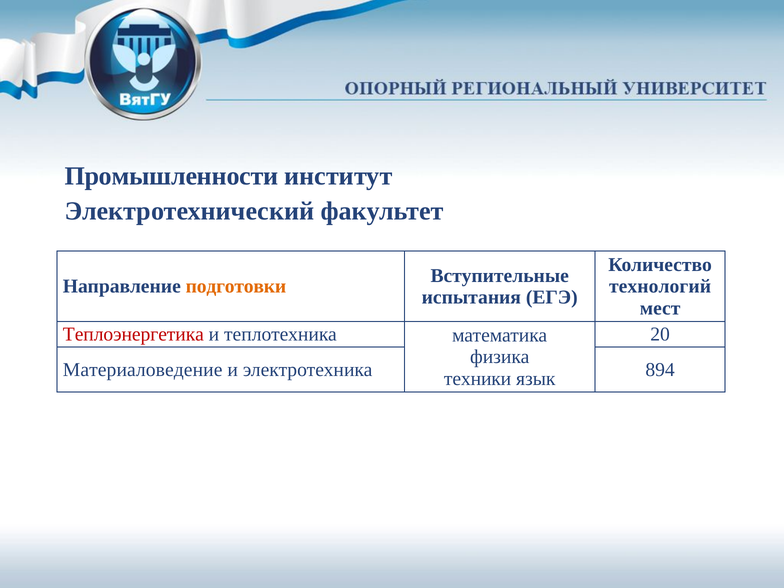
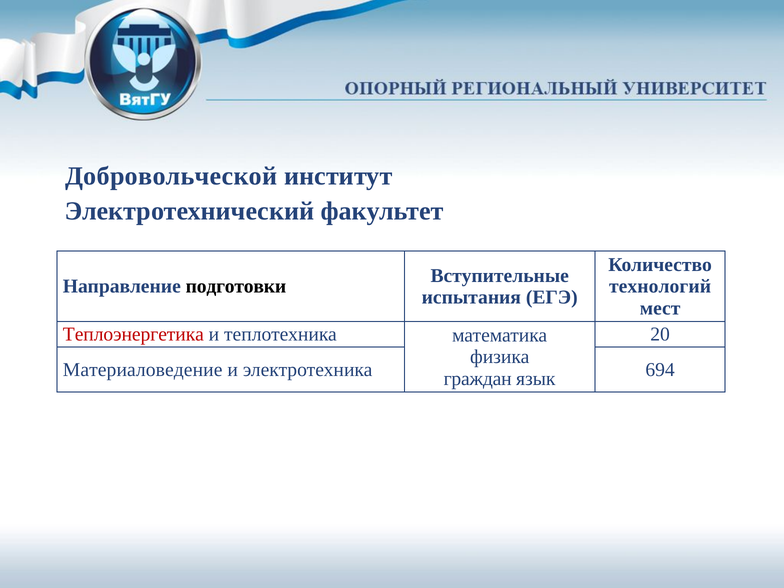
Промышленности: Промышленности -> Добровольческой (171, 176)
подготовки colour: orange -> black (236, 286)
894: 894 -> 694 (660, 370)
техники: техники -> граждан (478, 379)
